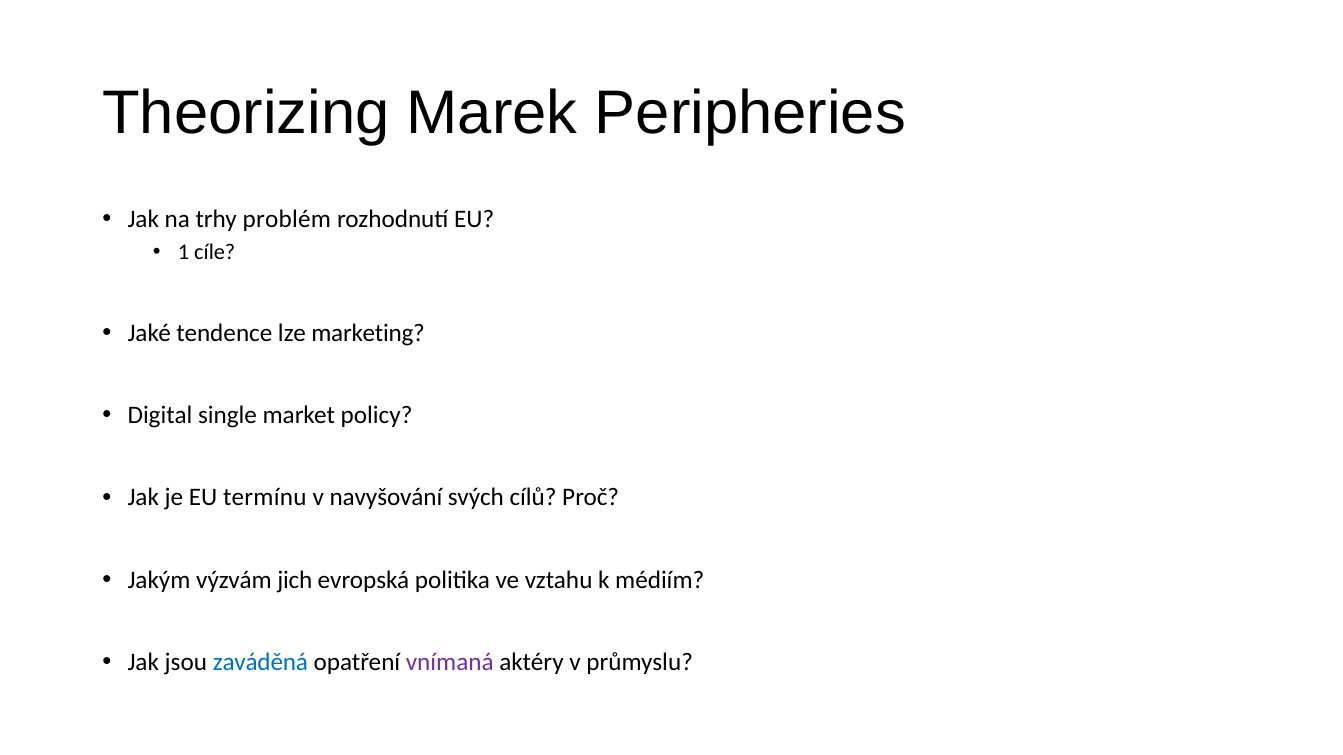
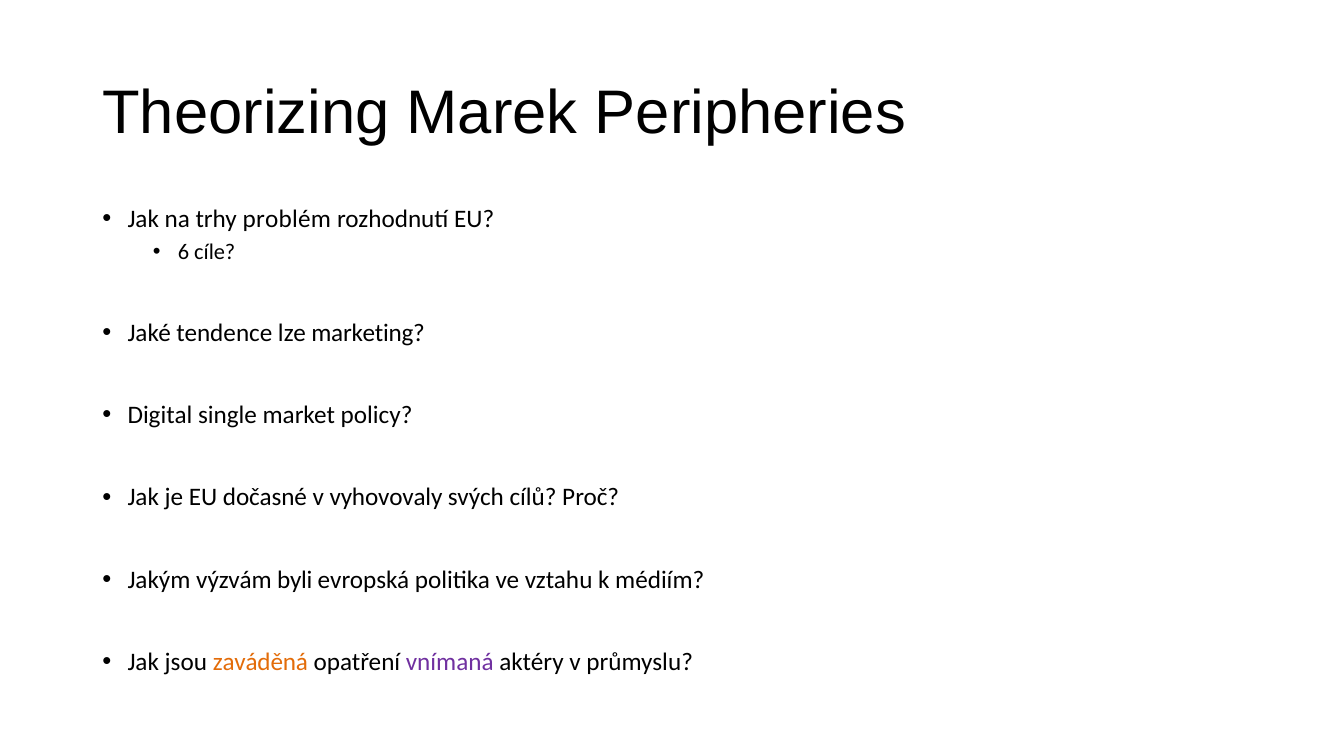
1: 1 -> 6 (184, 252)
termínu: termínu -> dočasné (265, 498)
navyšování: navyšování -> vyhovovaly (386, 498)
jich: jich -> byli (295, 580)
zaváděná colour: blue -> orange (260, 663)
